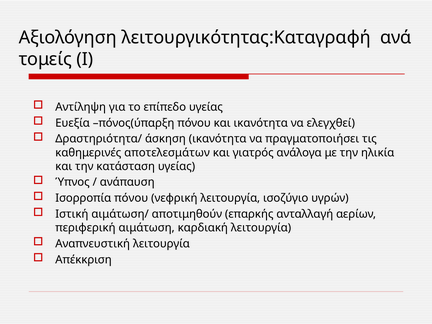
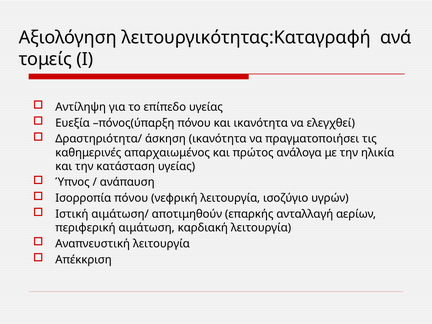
αποτελεσμάτων: αποτελεσμάτων -> απαρχαιωμένος (167, 153)
γιατρός: γιατρός -> πρώτος (253, 153)
